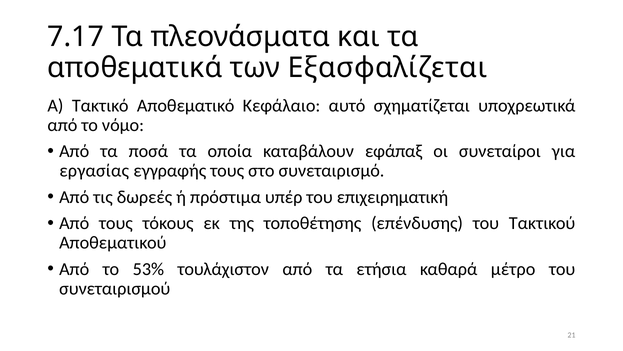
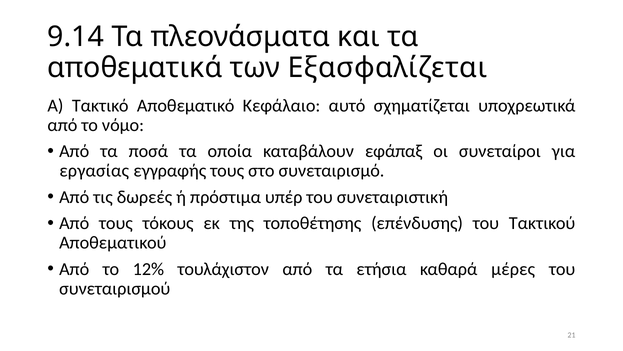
7.17: 7.17 -> 9.14 (76, 37)
επιχειρηματική: επιχειρηματική -> συνεταιριστική (392, 197)
53%: 53% -> 12% (148, 269)
μέτρο: μέτρο -> μέρες (513, 269)
